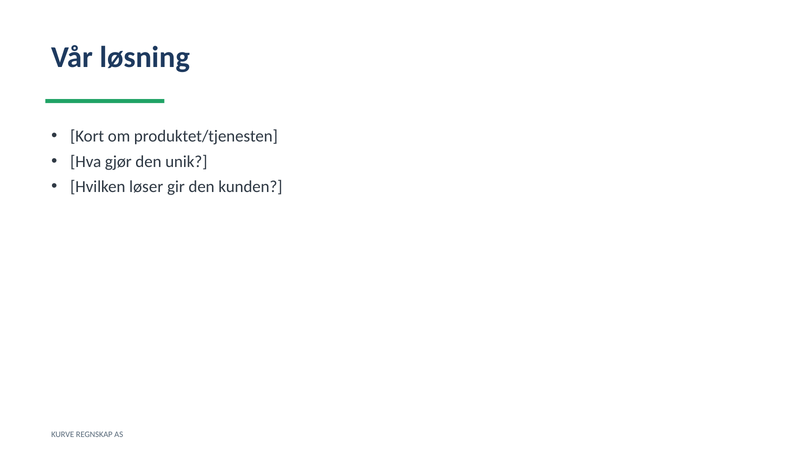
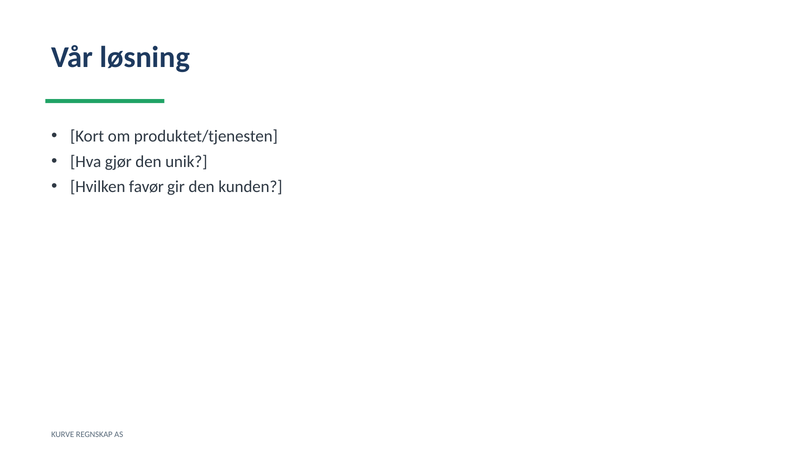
løser: løser -> favør (146, 187)
